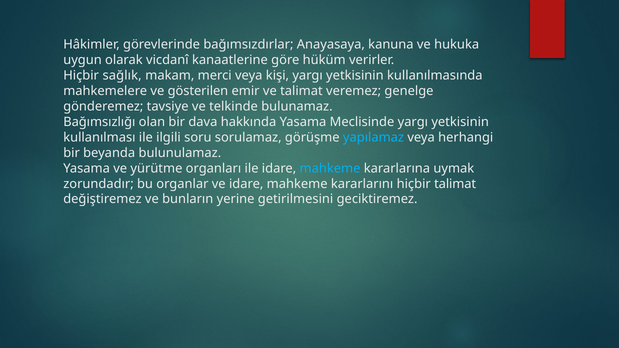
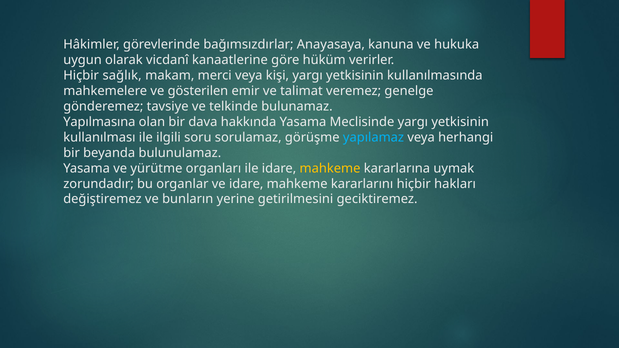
Bağımsızlığı: Bağımsızlığı -> Yapılmasına (99, 122)
mahkeme colour: light blue -> yellow (330, 168)
hiçbir talimat: talimat -> hakları (455, 184)
